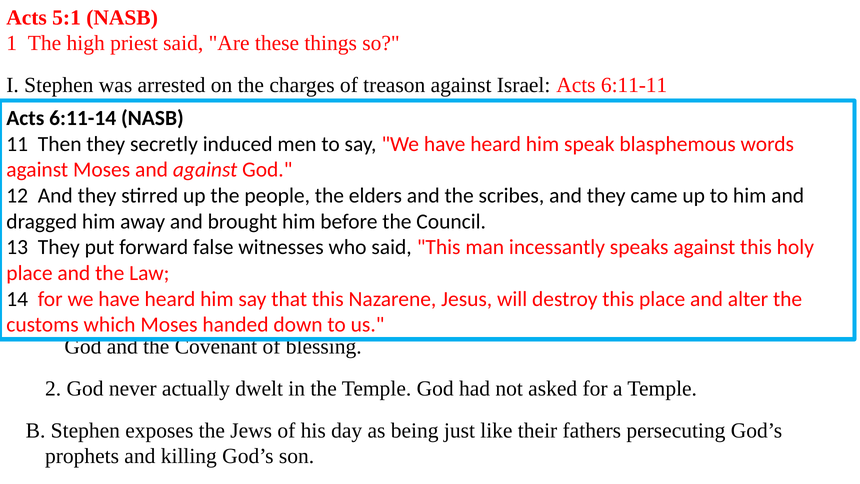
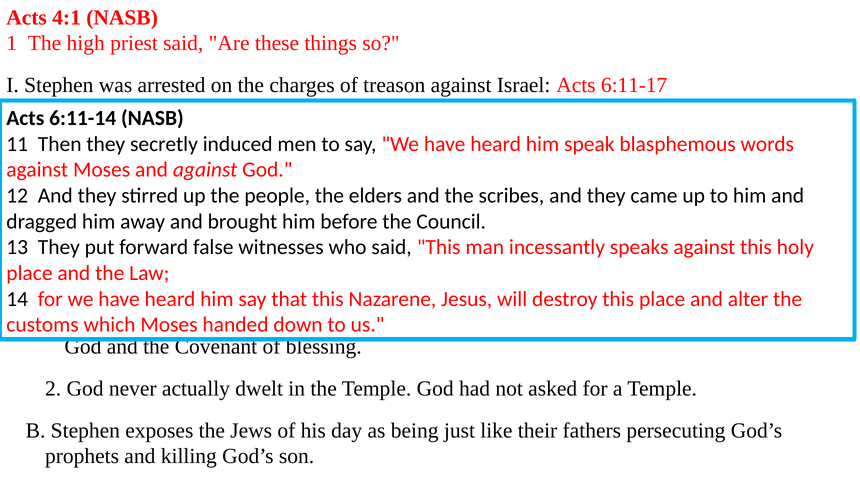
5:1: 5:1 -> 4:1 (67, 18)
6:11-11: 6:11-11 -> 6:11-17 (634, 85)
